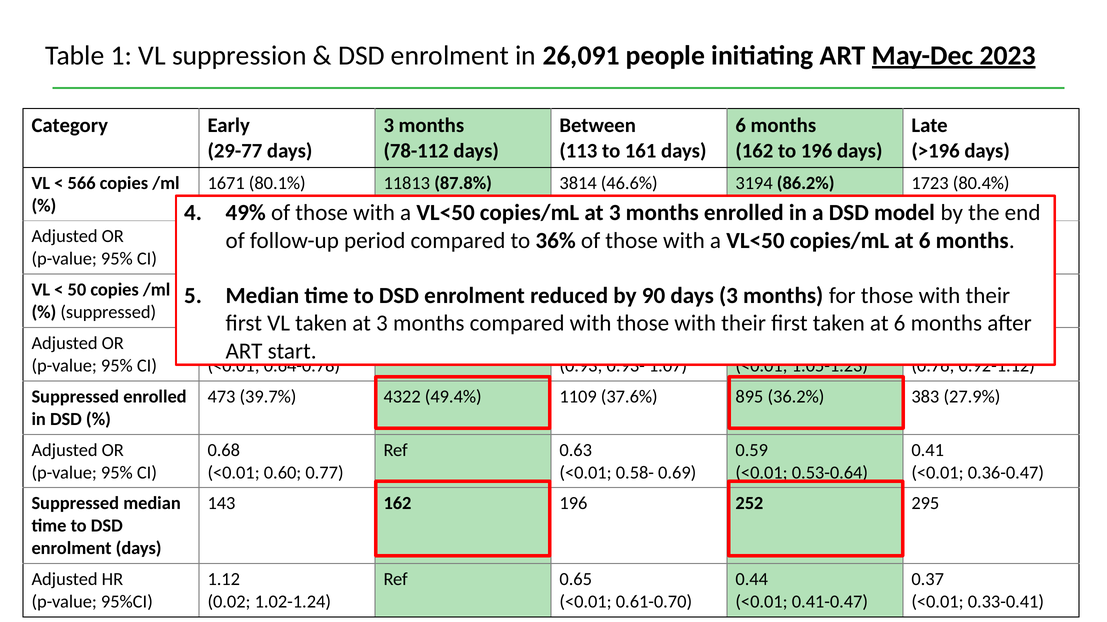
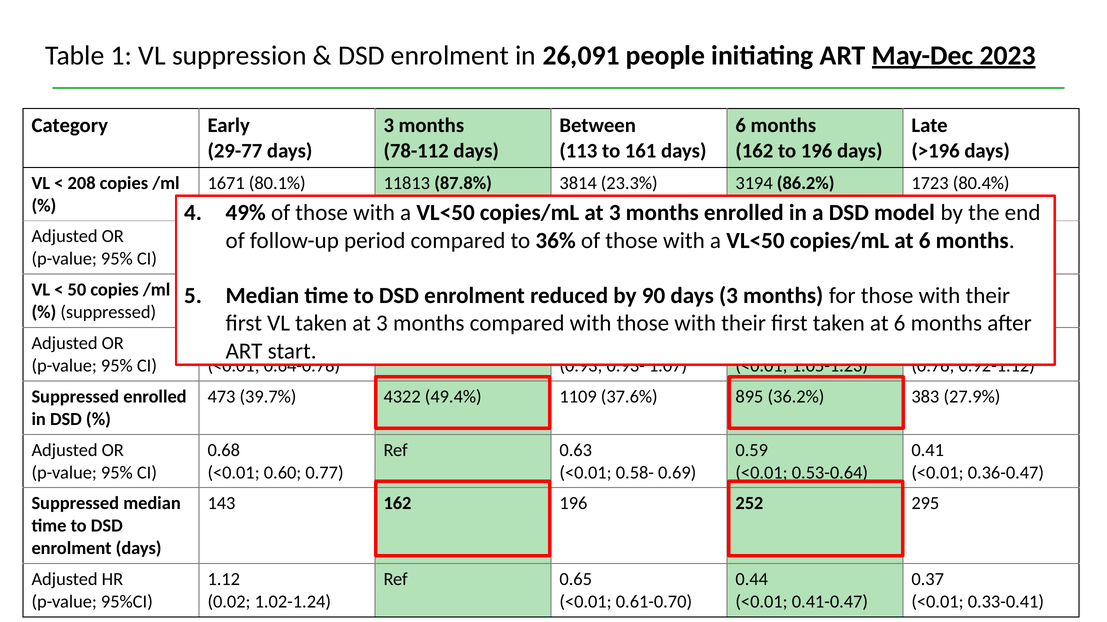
566: 566 -> 208 (82, 183)
46.6%: 46.6% -> 23.3% (629, 183)
